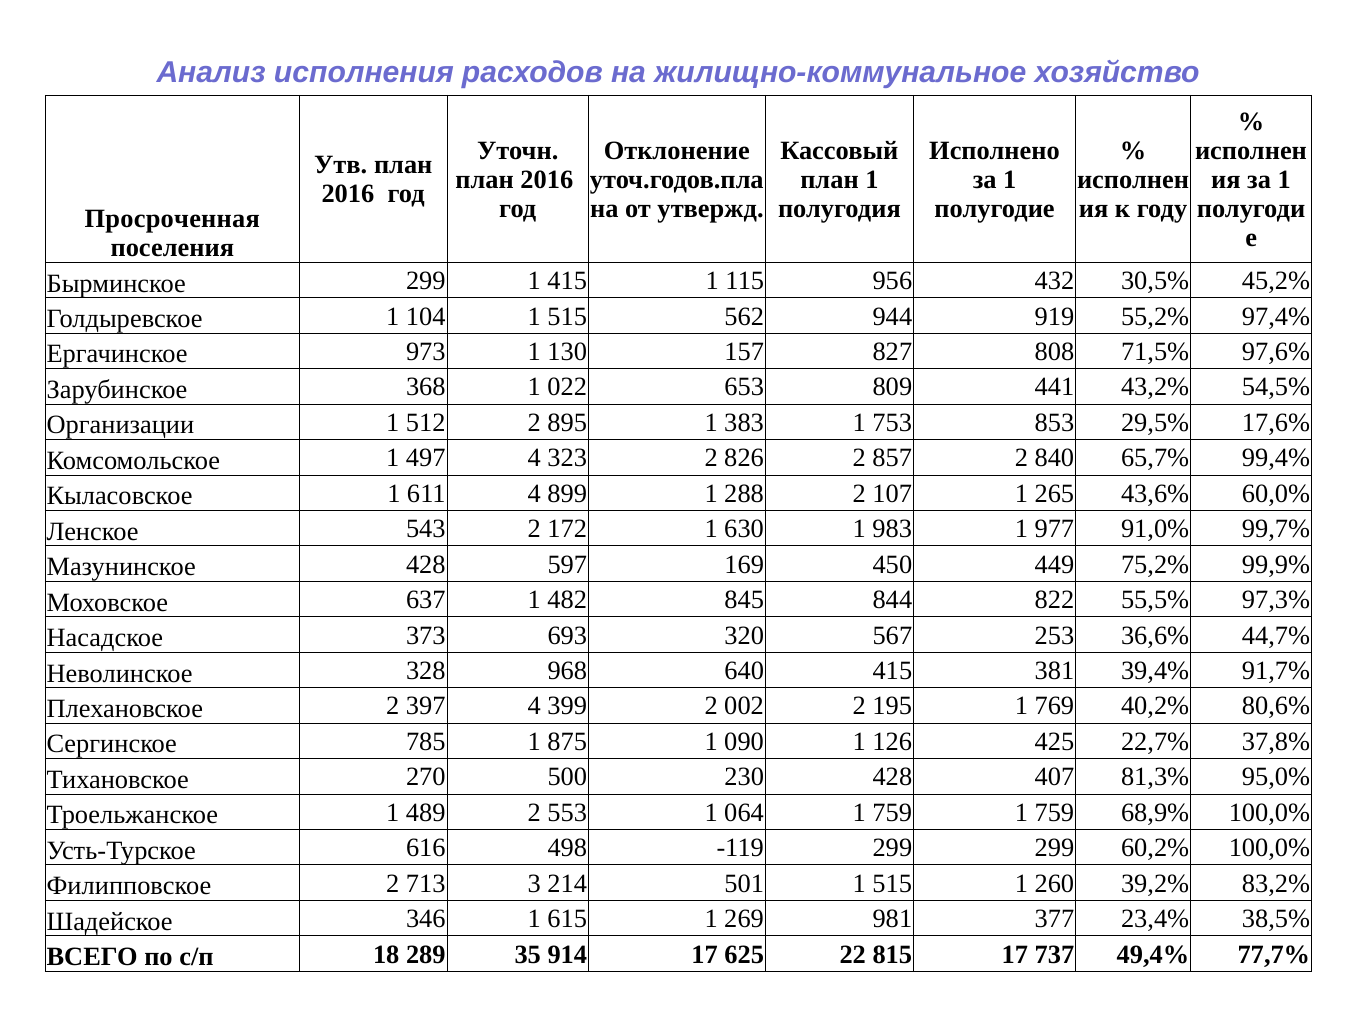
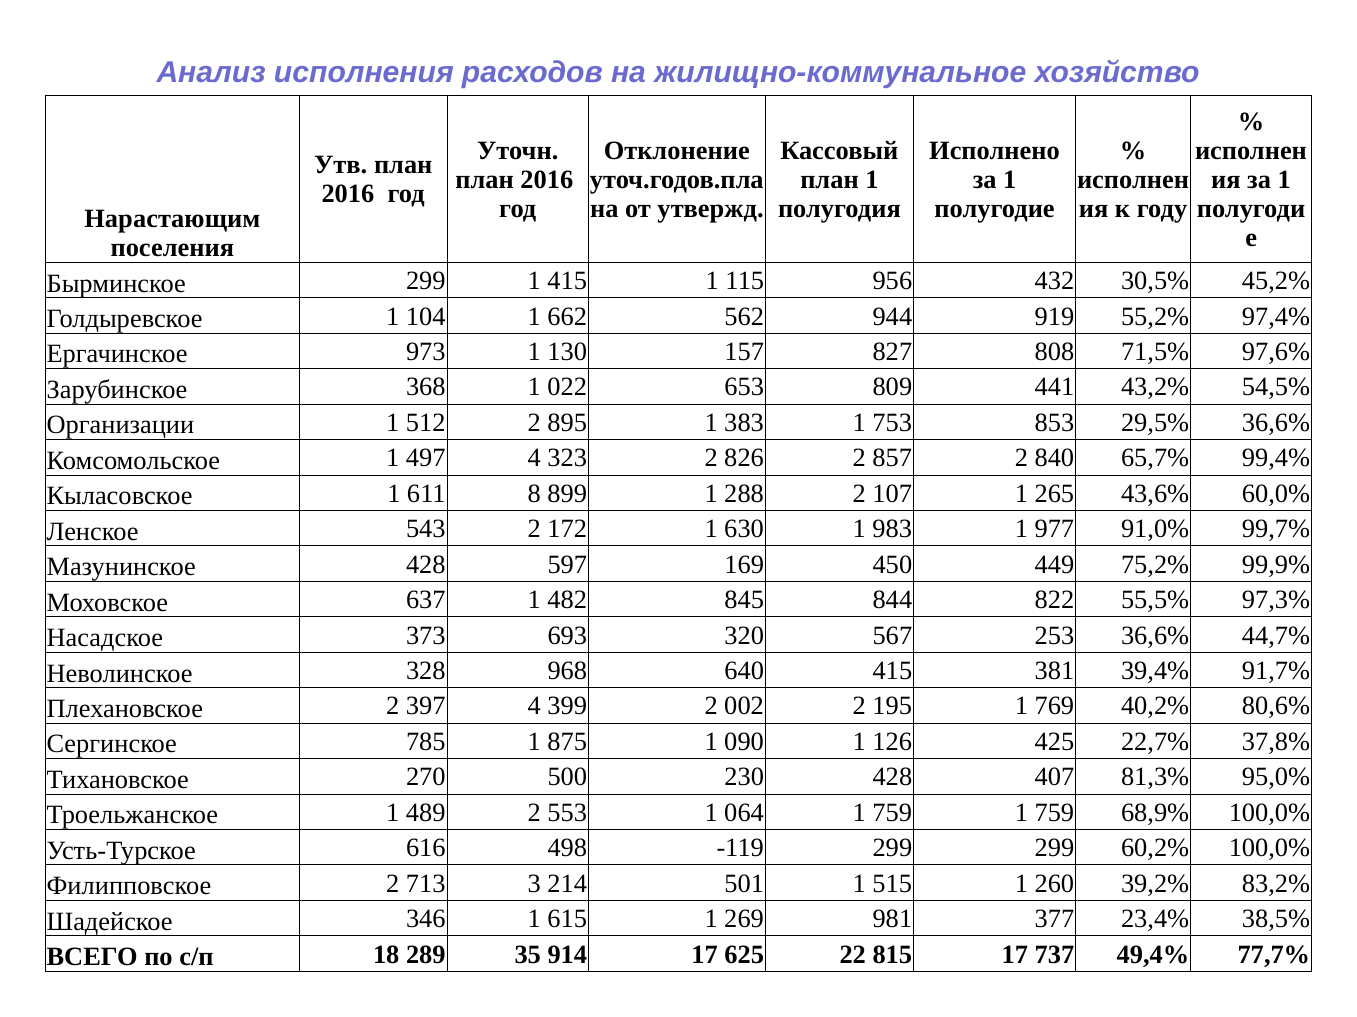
Просроченная: Просроченная -> Нарастающим (172, 219)
104 1 515: 515 -> 662 (567, 317)
29,5% 17,6%: 17,6% -> 36,6% (1276, 423)
611 4: 4 -> 8 (534, 494)
